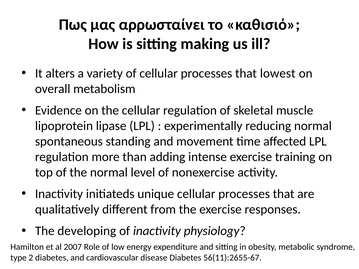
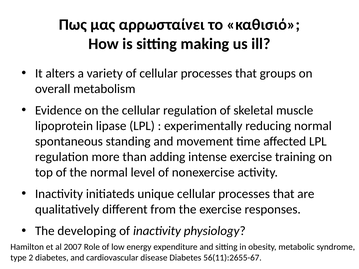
lowest: lowest -> groups (278, 73)
